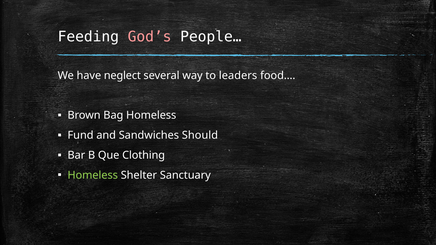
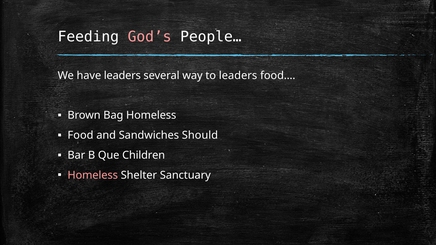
have neglect: neglect -> leaders (122, 76)
Fund: Fund -> Food (80, 135)
Clothing: Clothing -> Children (144, 155)
Homeless colour: light green -> pink (93, 175)
